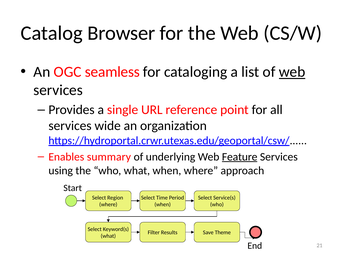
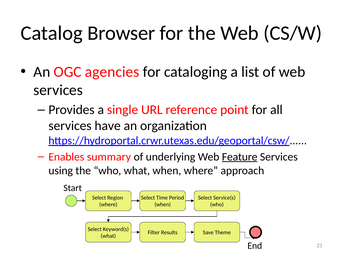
seamless: seamless -> agencies (112, 72)
web underline: present -> none (292, 72)
wide: wide -> have (108, 126)
